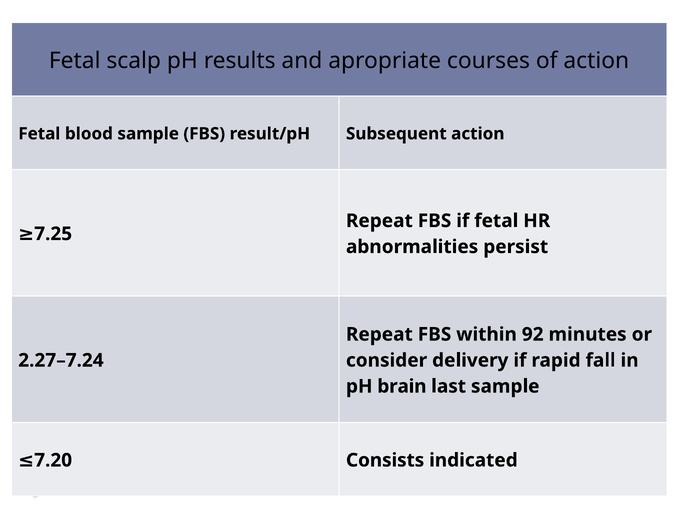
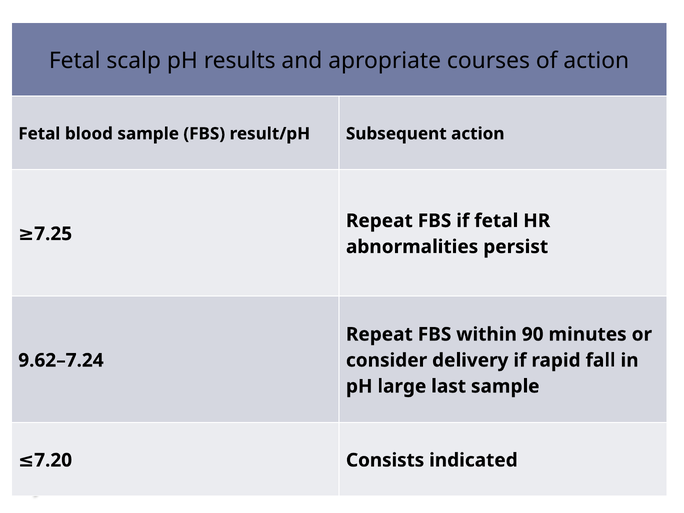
92: 92 -> 90 (533, 334)
2.27–7.24: 2.27–7.24 -> 9.62–7.24 (61, 360)
brain: brain -> large (402, 386)
